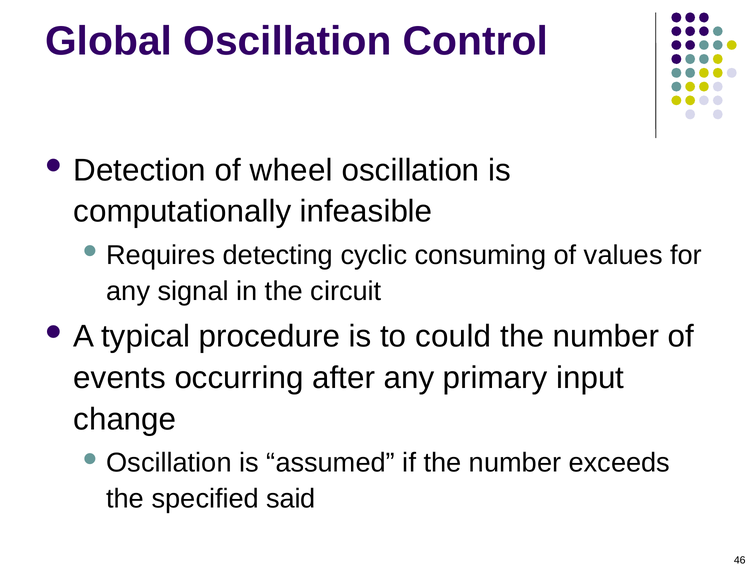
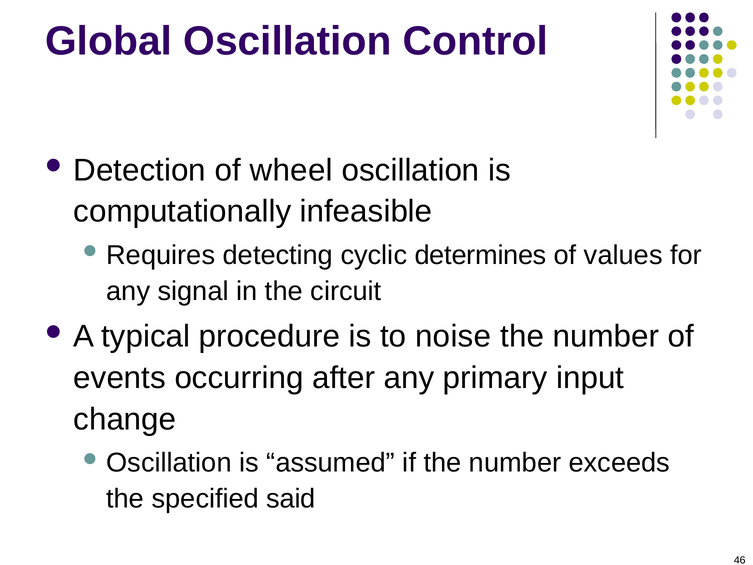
consuming: consuming -> determines (481, 255)
could: could -> noise (453, 336)
